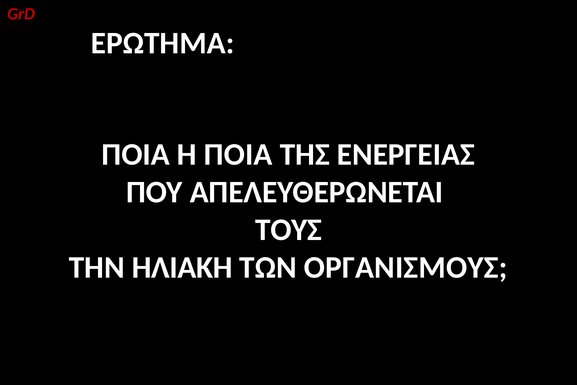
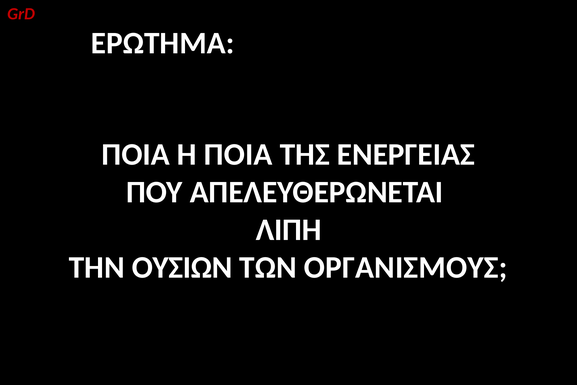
ΤΟΥΣ: ΤΟΥΣ -> ΛΙΠΗ (289, 230)
ΗΛΙΑΚΗ: ΗΛΙΑΚΗ -> ΟΥΣΙΩΝ (182, 267)
